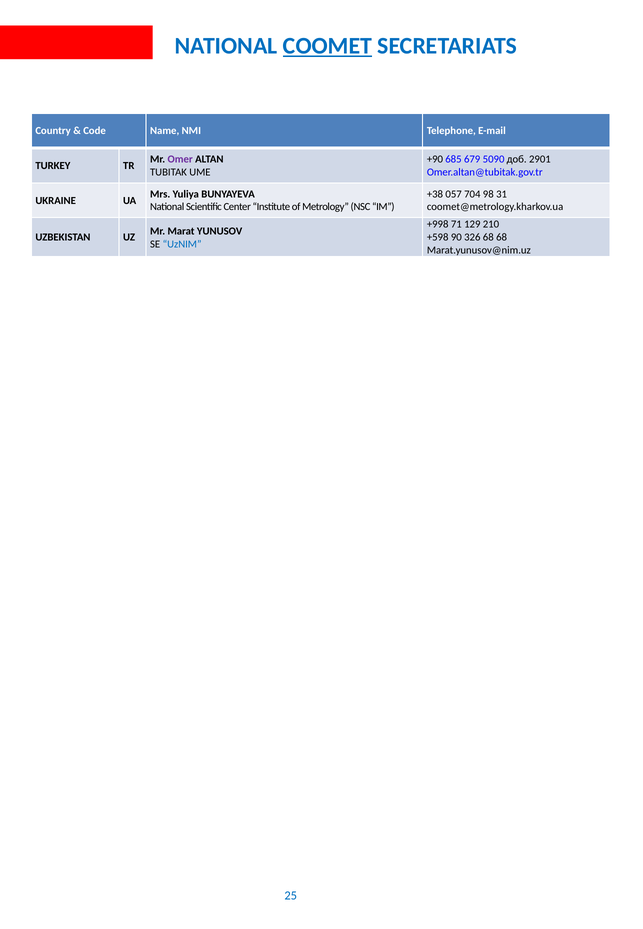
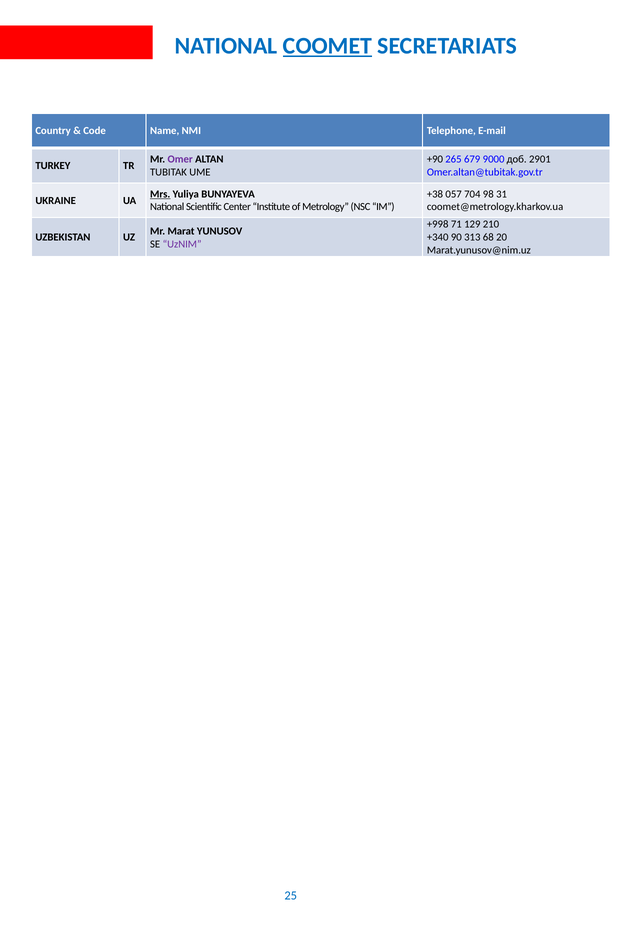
685: 685 -> 265 (453, 159)
5090: 5090 -> 9000 (494, 159)
Mrs underline: none -> present (160, 194)
+598: +598 -> +340 (438, 237)
326: 326 -> 313 (472, 237)
68 68: 68 -> 20 (502, 237)
UzNIM colour: blue -> purple (182, 244)
